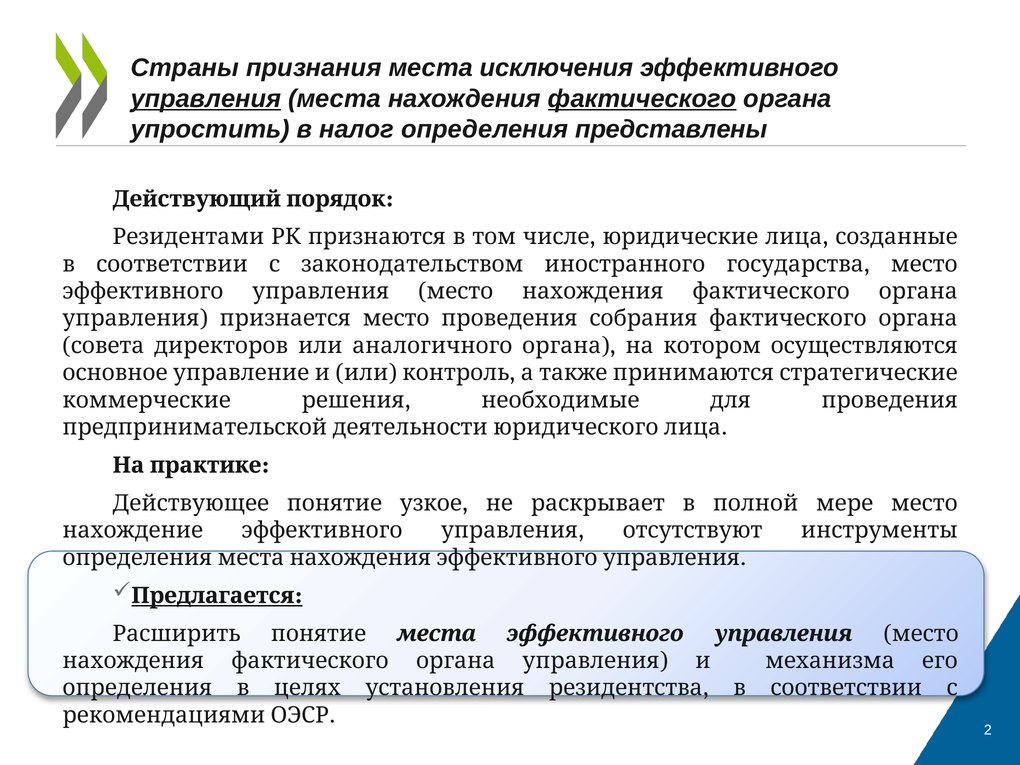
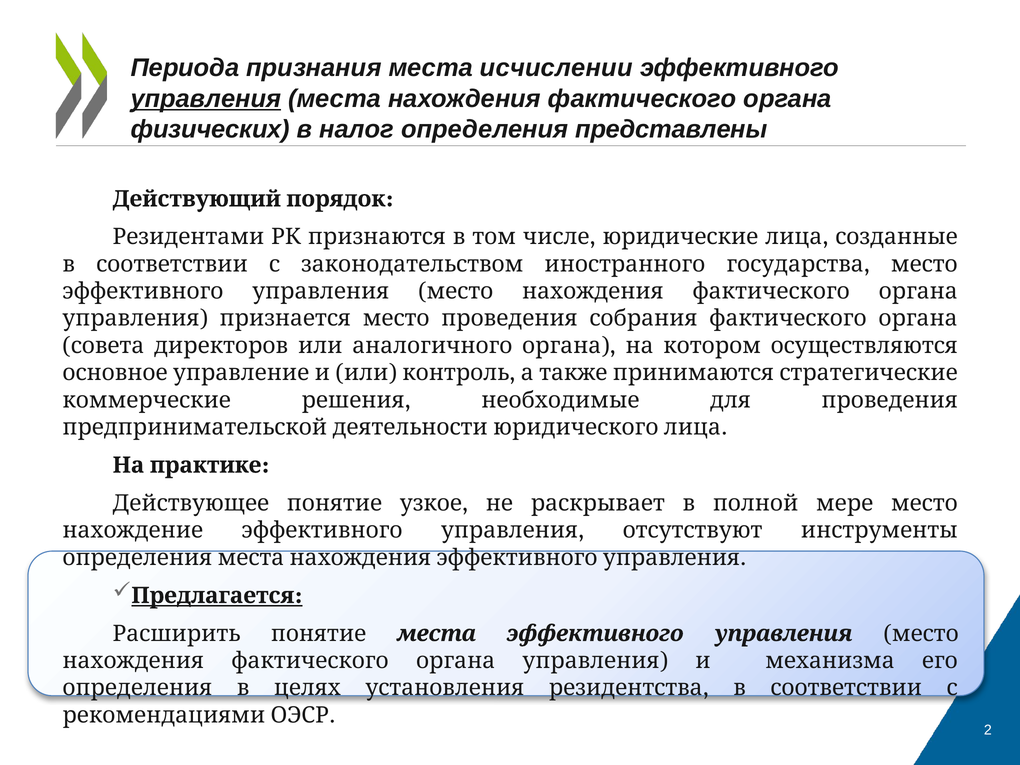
Страны: Страны -> Периода (185, 68)
исключения: исключения -> исчислении (556, 68)
фактического underline: present -> none (642, 99)
упростить: упростить -> физических (210, 129)
